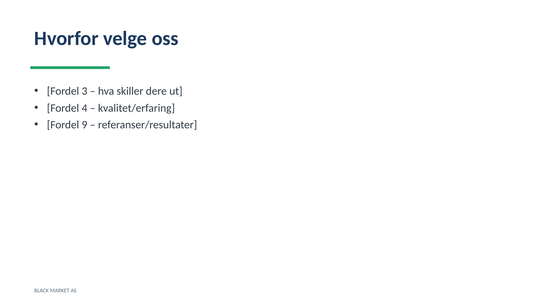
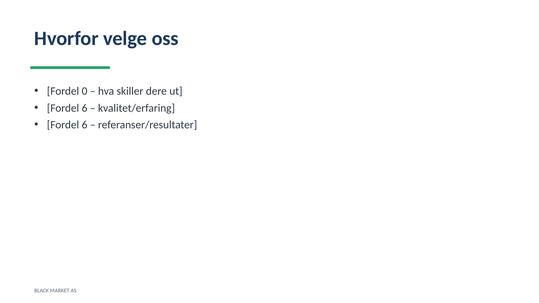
3: 3 -> 0 (85, 91)
4: 4 -> 6 (85, 108)
9: 9 -> 6 (85, 125)
